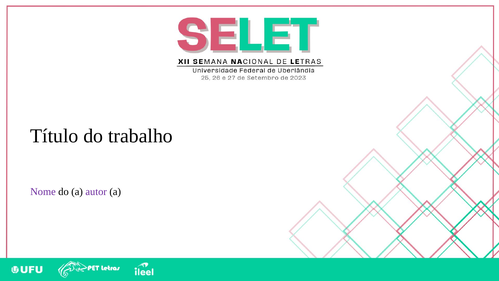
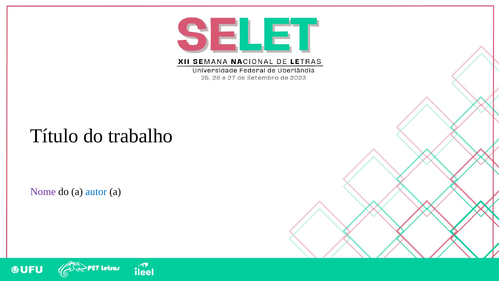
autor colour: purple -> blue (96, 192)
